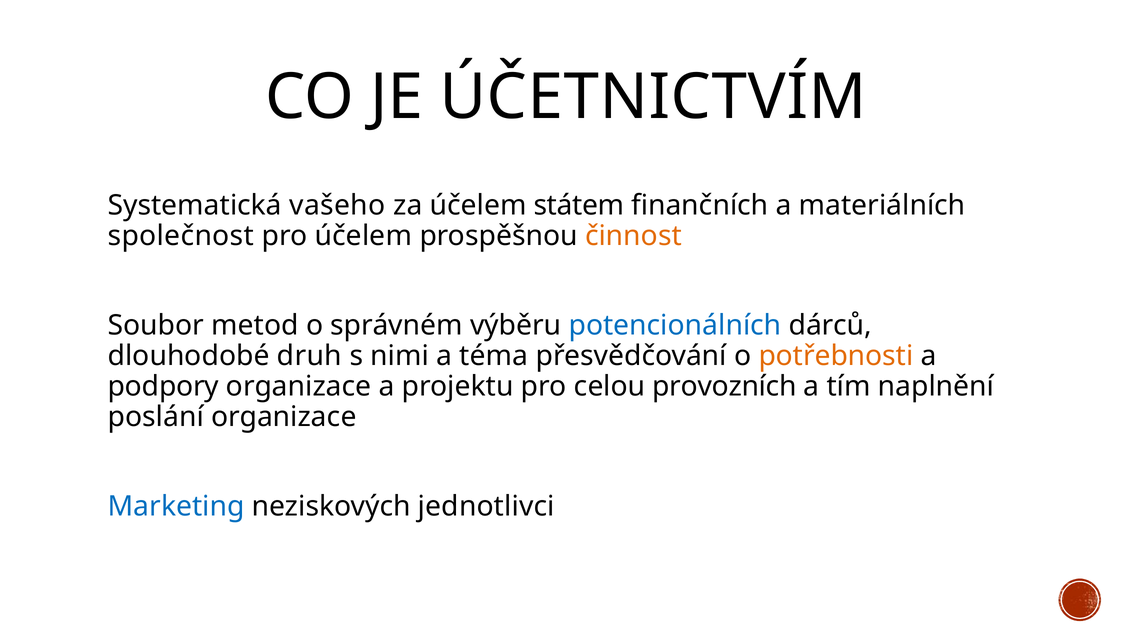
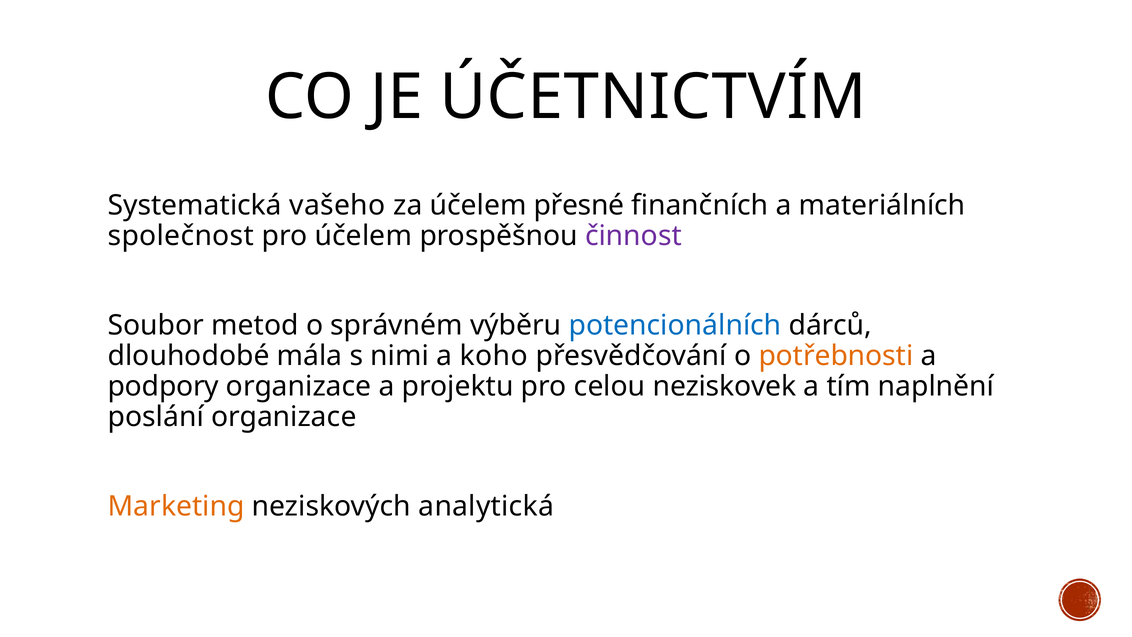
státem: státem -> přesné (579, 205)
činnost colour: orange -> purple (633, 236)
druh: druh -> mála (310, 356)
téma: téma -> koho (494, 356)
provozních: provozních -> neziskovek (724, 386)
Marketing colour: blue -> orange (176, 506)
jednotlivci: jednotlivci -> analytická (486, 506)
